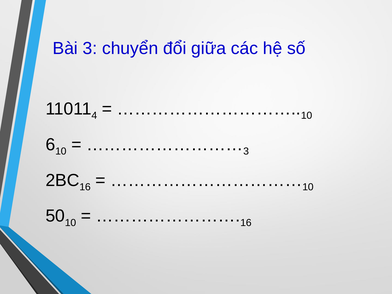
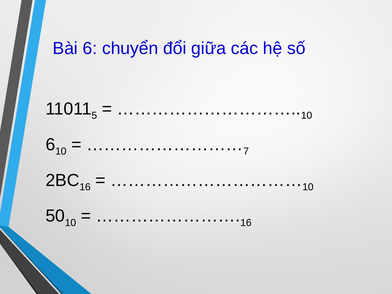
Bài 3: 3 -> 6 (90, 48)
4: 4 -> 5 (94, 116)
3: 3 -> 7 (246, 151)
